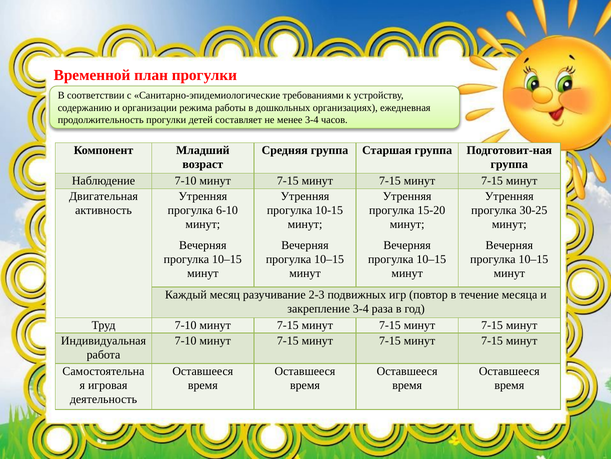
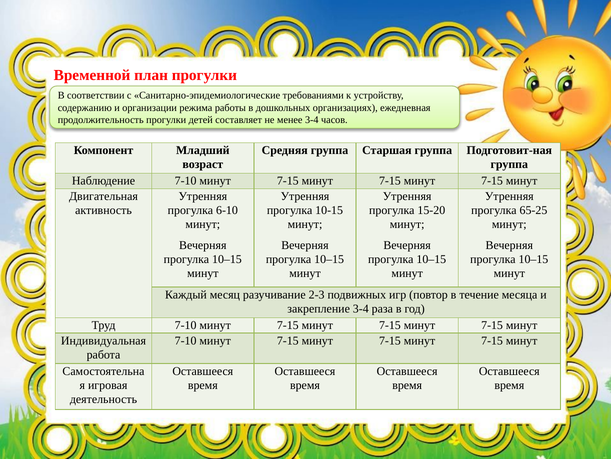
30-25: 30-25 -> 65-25 (533, 210)
